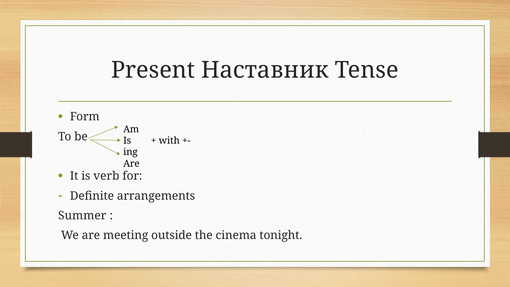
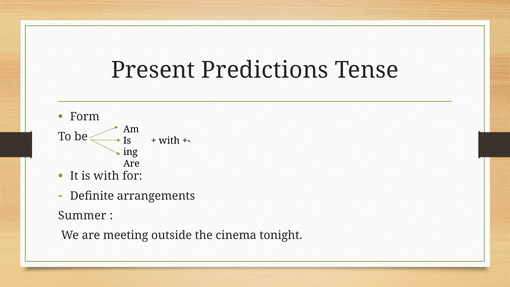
Наставник: Наставник -> Predictions (265, 70)
is verb: verb -> with (106, 176)
